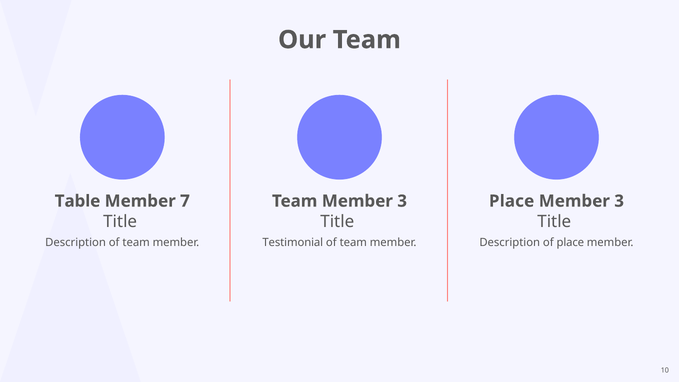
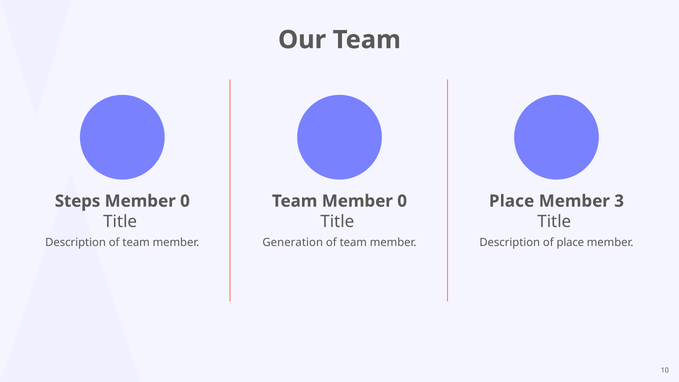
Table: Table -> Steps (78, 201)
7: 7 -> 0 (185, 201)
Team Member 3: 3 -> 0 (402, 201)
Testimonial: Testimonial -> Generation (293, 242)
